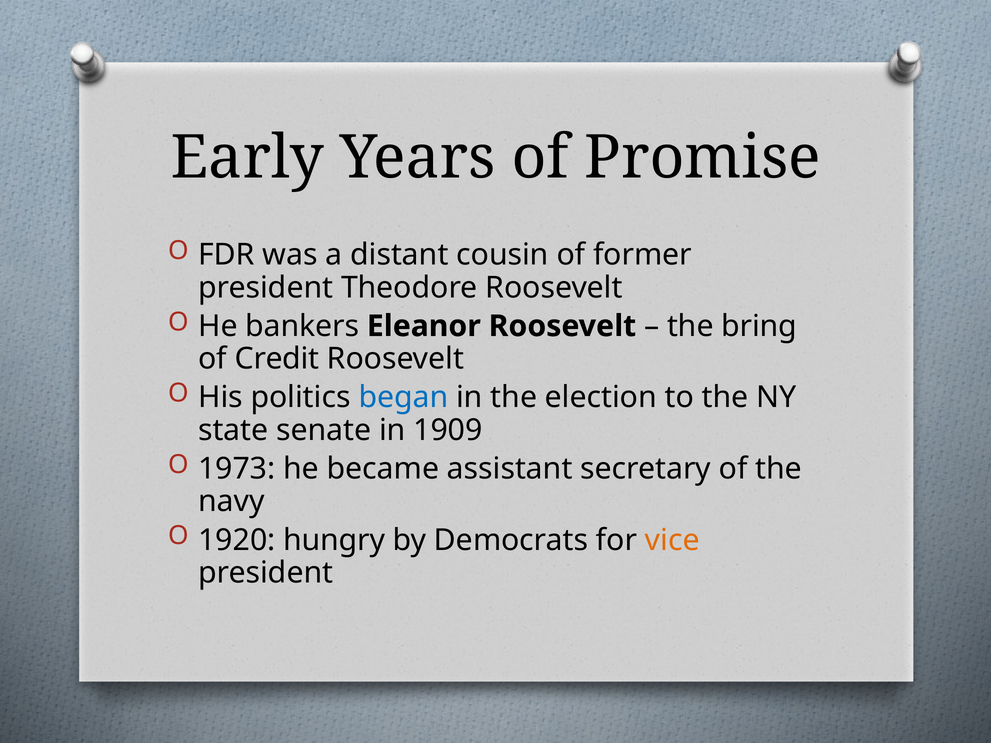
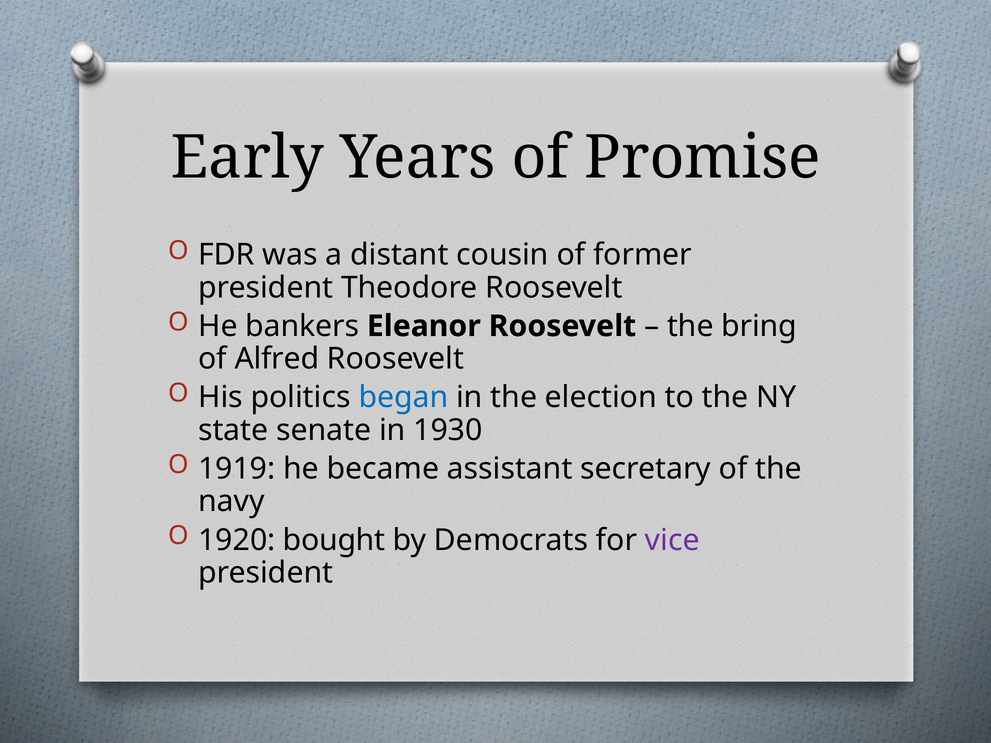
Credit: Credit -> Alfred (277, 359)
1909: 1909 -> 1930 (448, 430)
1973: 1973 -> 1919 (237, 469)
hungry: hungry -> bought (334, 540)
vice colour: orange -> purple (672, 540)
